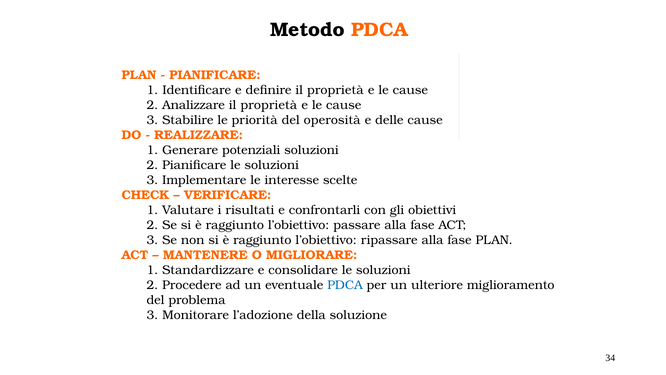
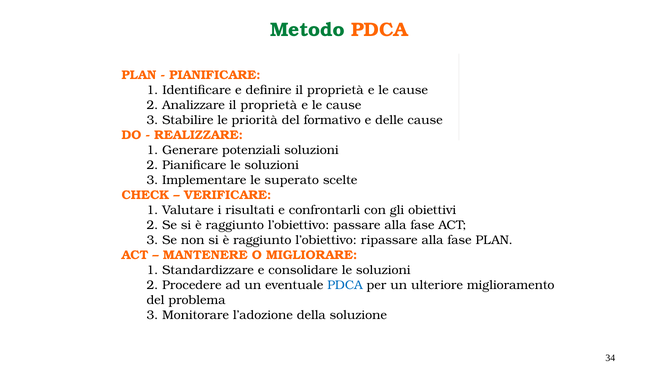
Metodo colour: black -> green (307, 30)
operosità: operosità -> formativo (332, 120)
interesse: interesse -> superato (292, 180)
